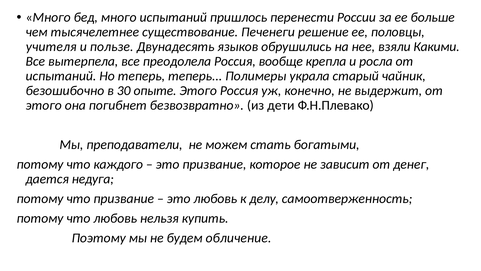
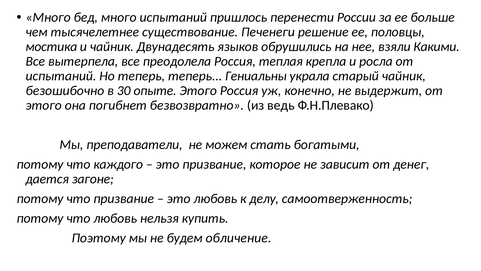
учителя: учителя -> мостика (51, 47)
и пользе: пользе -> чайник (112, 47)
вообще: вообще -> теплая (281, 61)
Полимеры: Полимеры -> Гениальны (256, 76)
дети: дети -> ведь (281, 105)
недуга: недуга -> загоне (93, 179)
